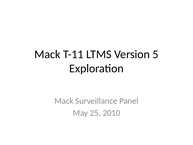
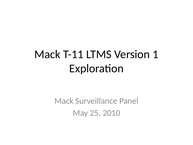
5: 5 -> 1 (155, 54)
